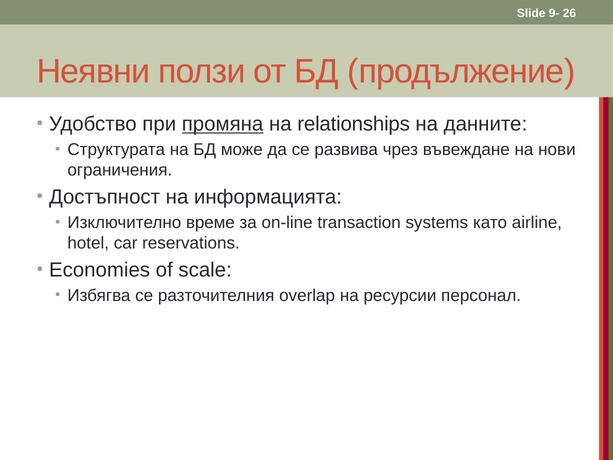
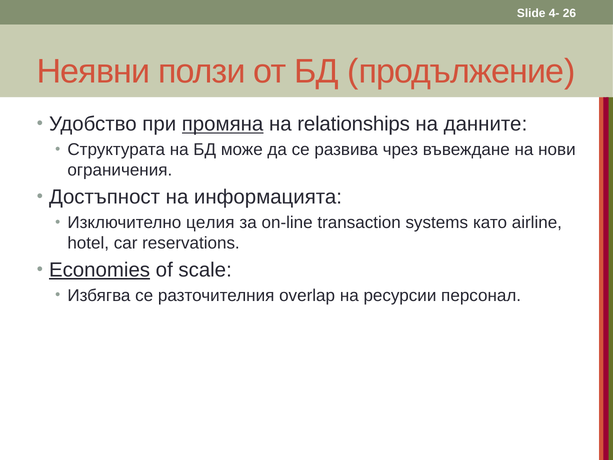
9-: 9- -> 4- (554, 13)
време: време -> целия (210, 223)
Economies underline: none -> present (100, 270)
